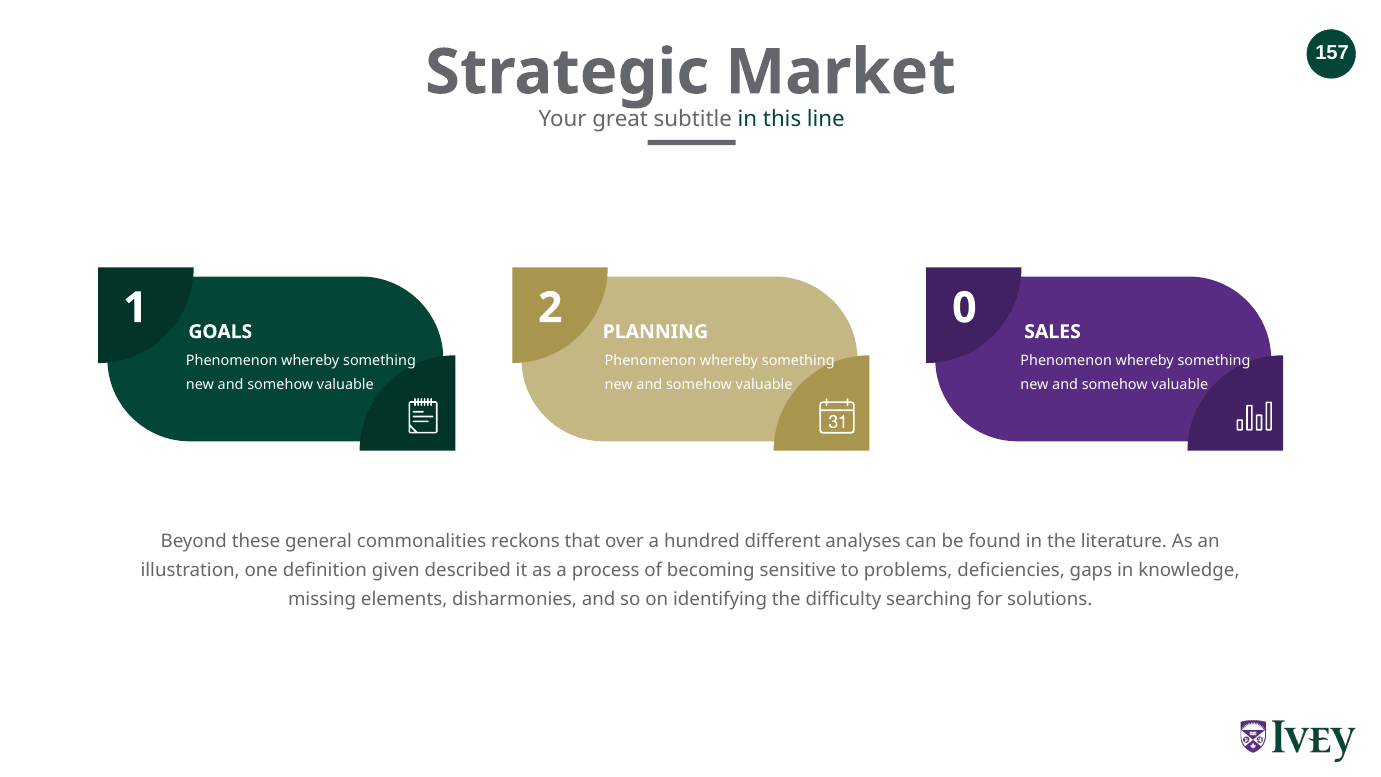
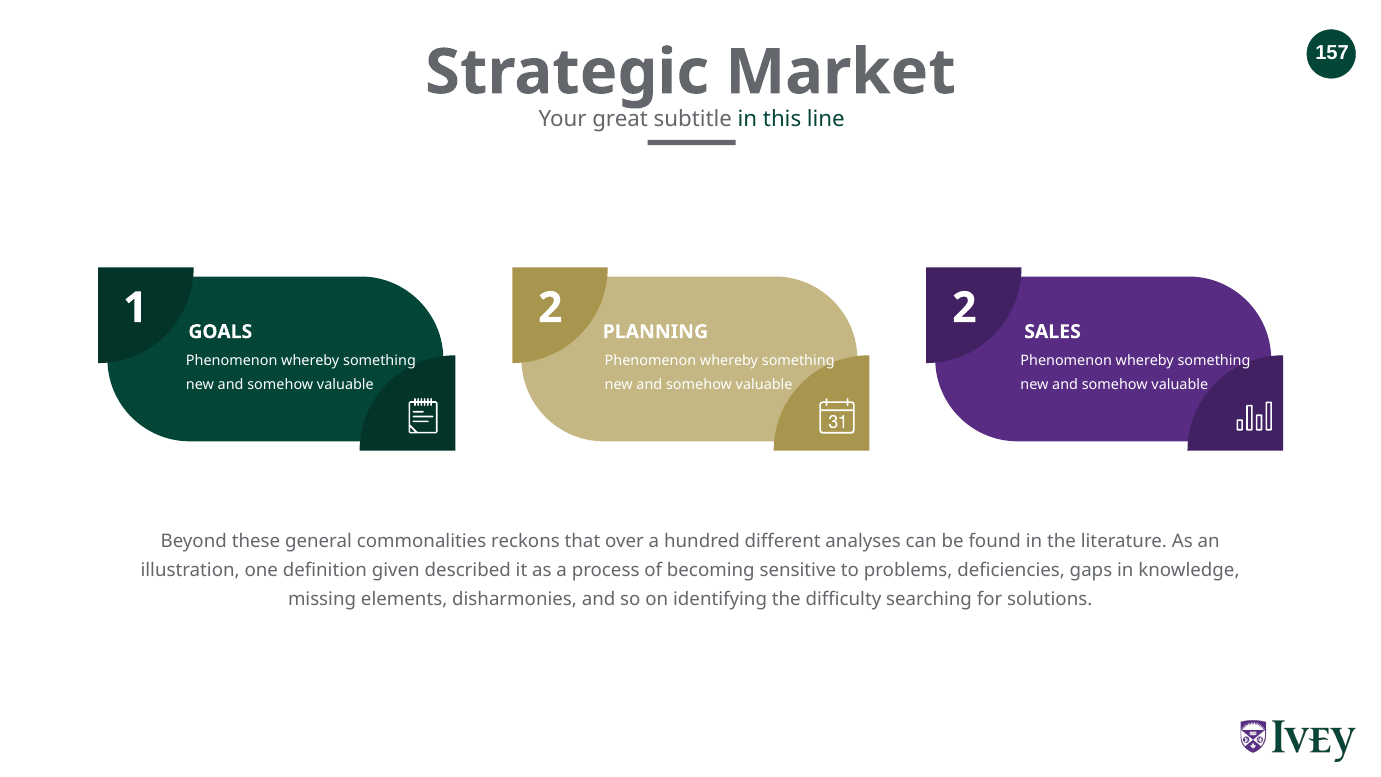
2 0: 0 -> 2 (964, 308)
